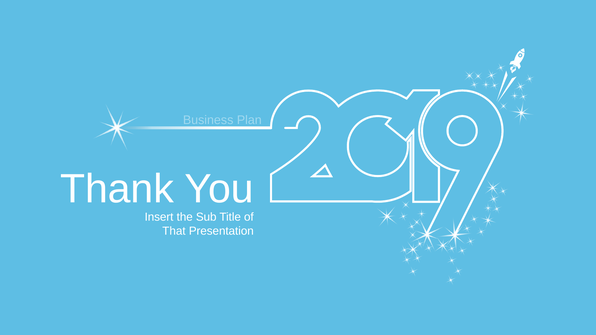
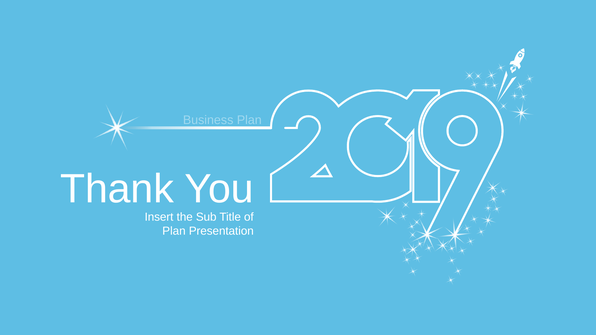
That: That -> Plan (174, 231)
